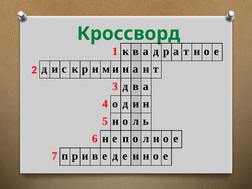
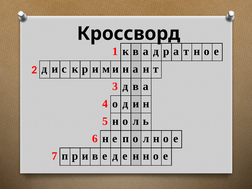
Кроссворд colour: green -> black (129, 34)
